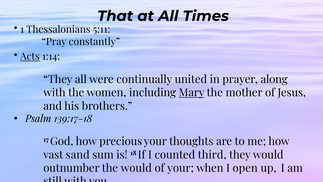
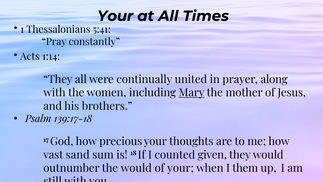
That: That -> Your (115, 16)
5:11: 5:11 -> 5:41 (102, 30)
Acts underline: present -> none (30, 57)
third: third -> given (212, 155)
open: open -> them (245, 168)
